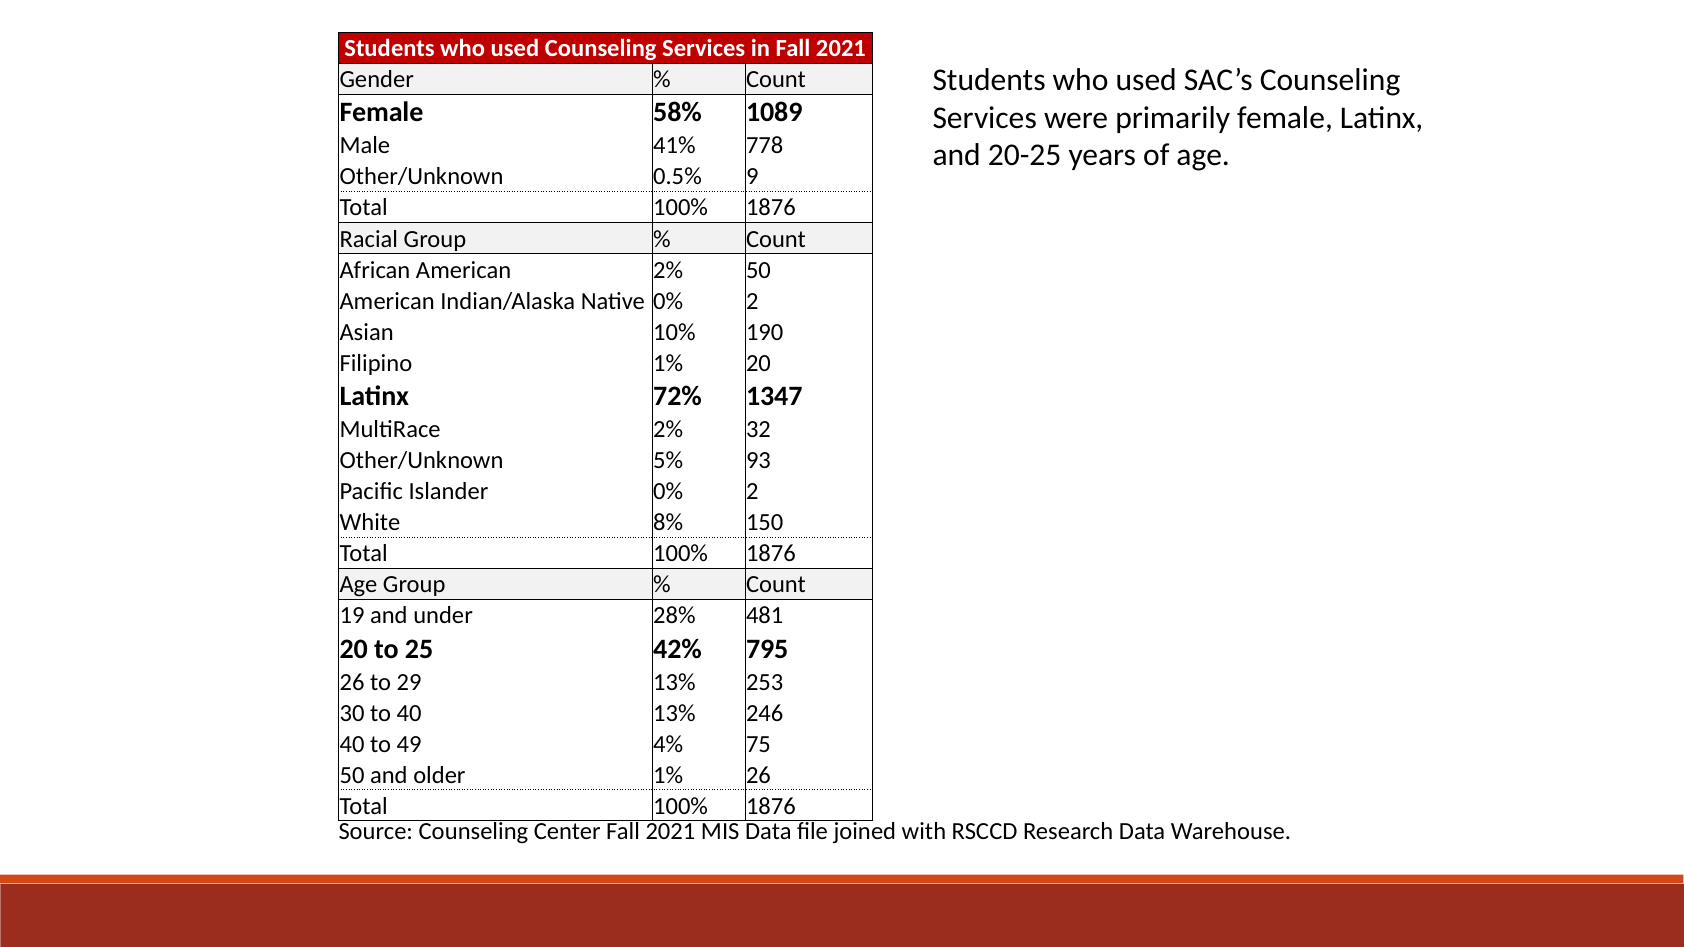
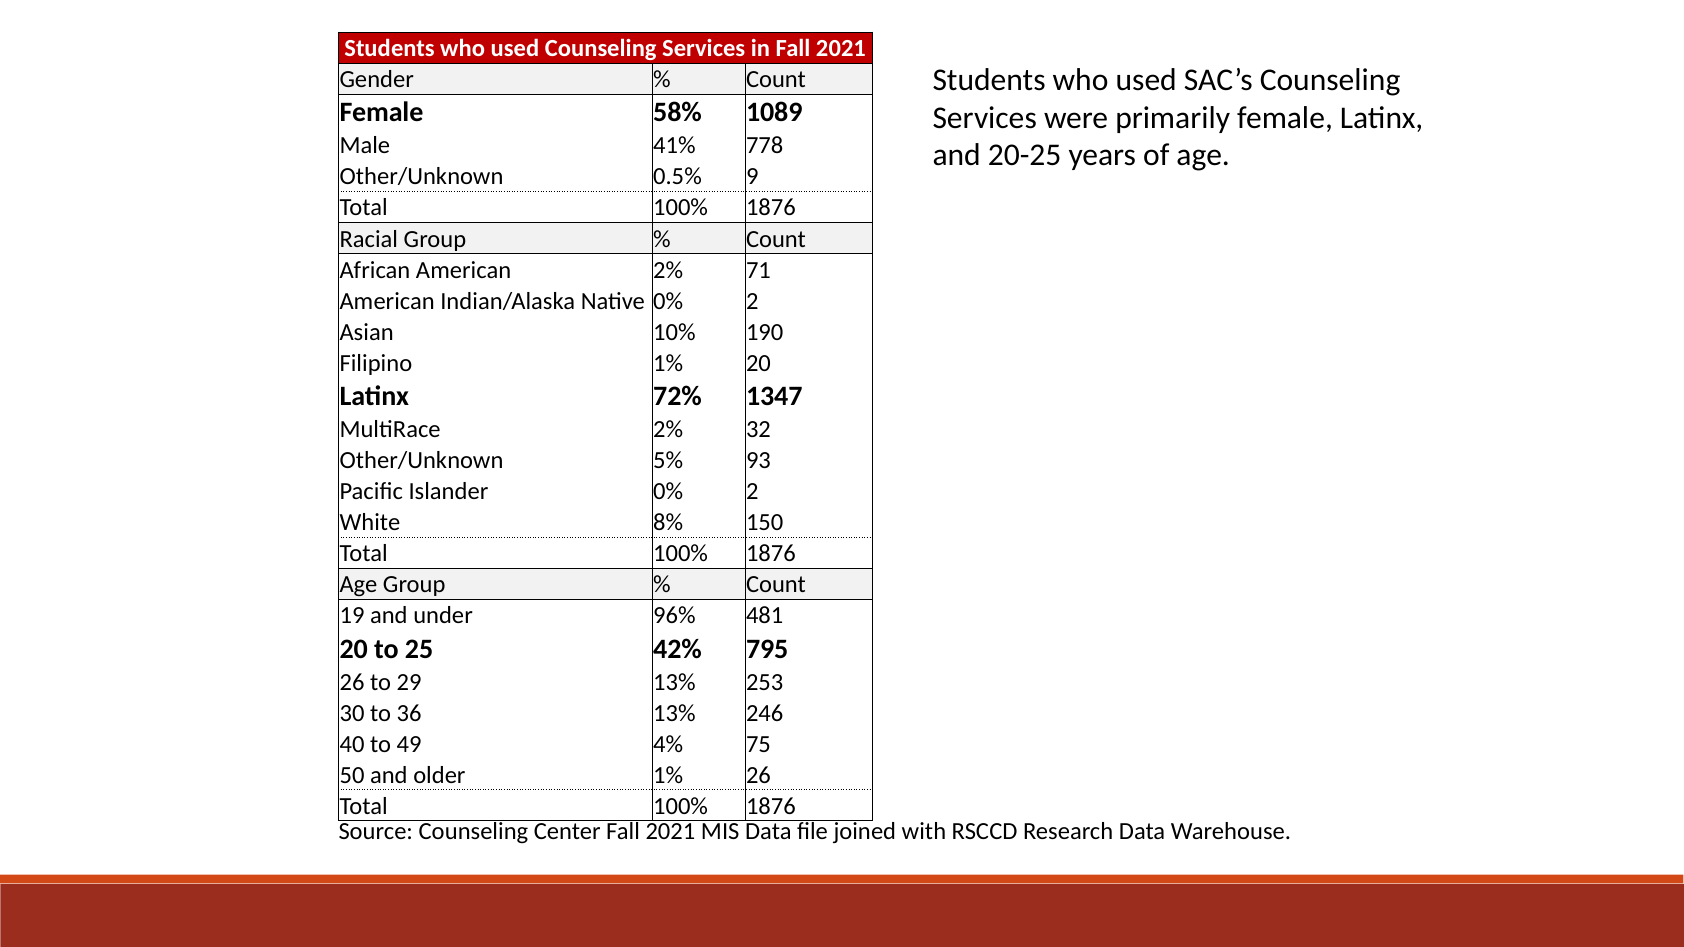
2% 50: 50 -> 71 (758, 270)
28%: 28% -> 96% (674, 616)
to 40: 40 -> 36 (409, 713)
